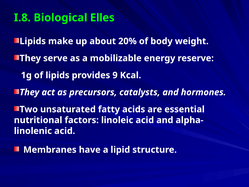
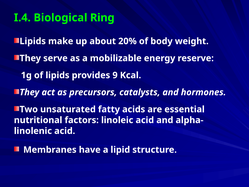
I.8: I.8 -> I.4 (22, 18)
Elles: Elles -> Ring (102, 18)
